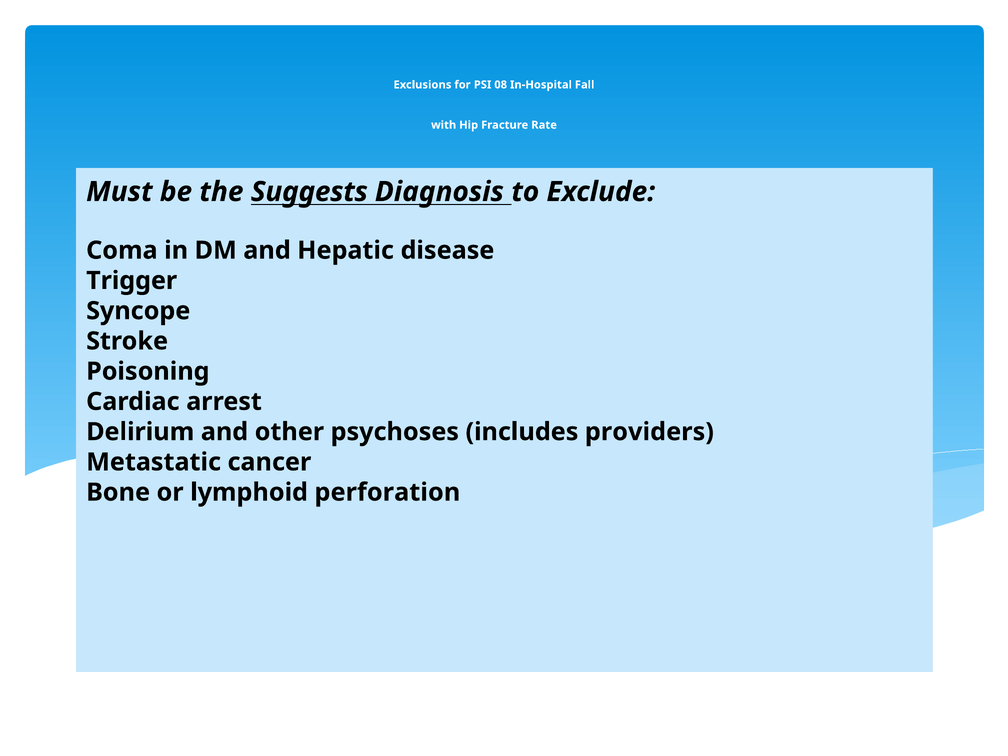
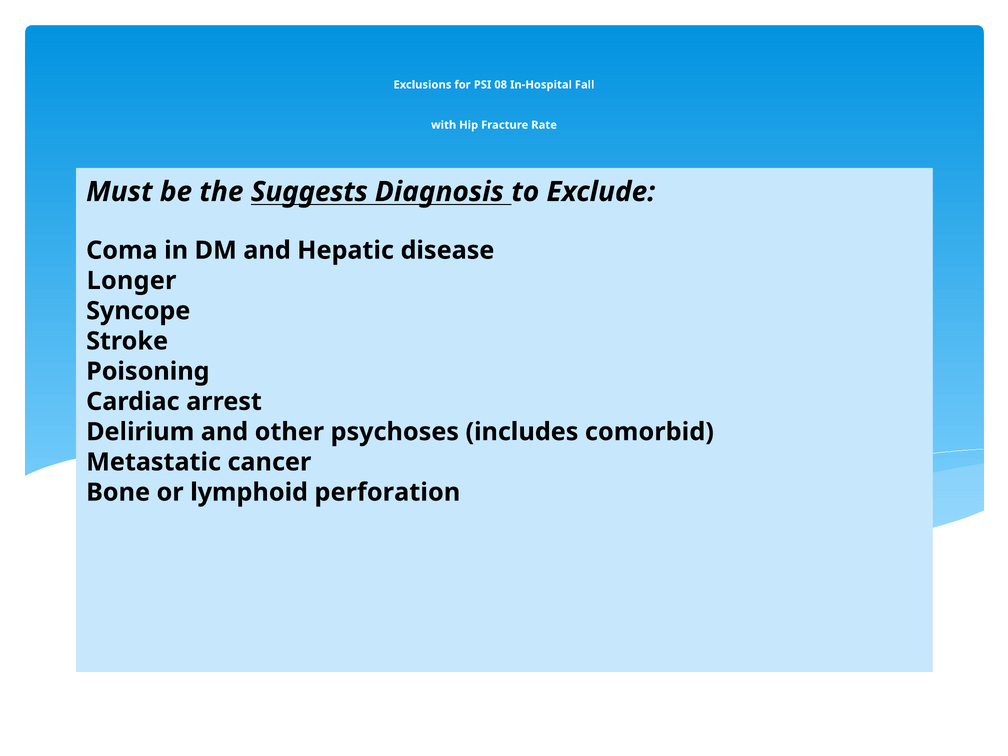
Trigger: Trigger -> Longer (131, 281)
providers: providers -> comorbid (649, 432)
